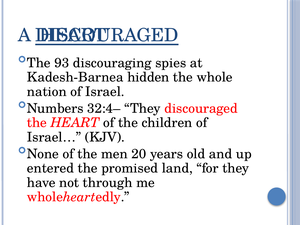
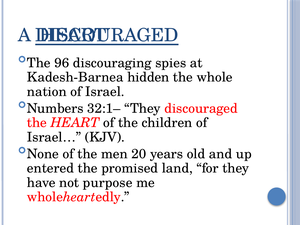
93: 93 -> 96 (62, 63)
32:4–: 32:4– -> 32:1– (104, 108)
through: through -> purpose (108, 183)
